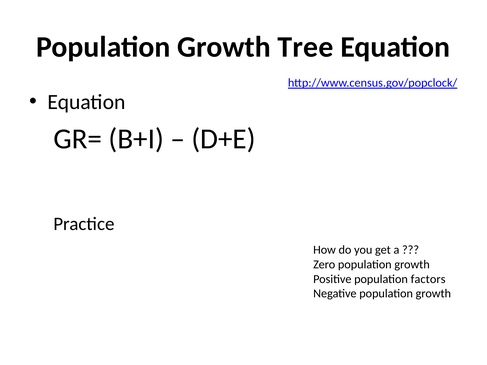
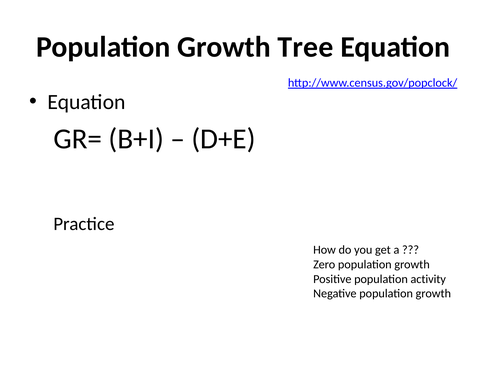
factors: factors -> activity (428, 279)
